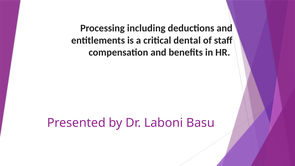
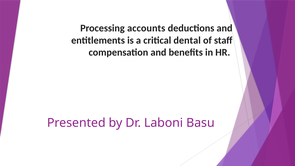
including: including -> accounts (146, 28)
